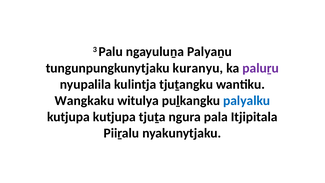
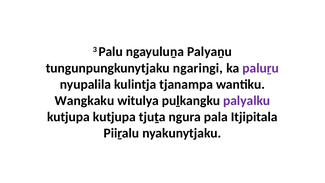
kuranyu: kuranyu -> ngaringi (198, 68)
tjuṯangku: tjuṯangku -> tjanampa (186, 84)
palyalku colour: blue -> purple (247, 100)
